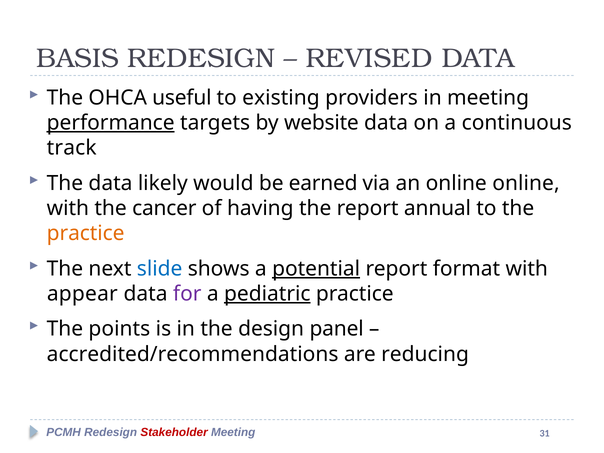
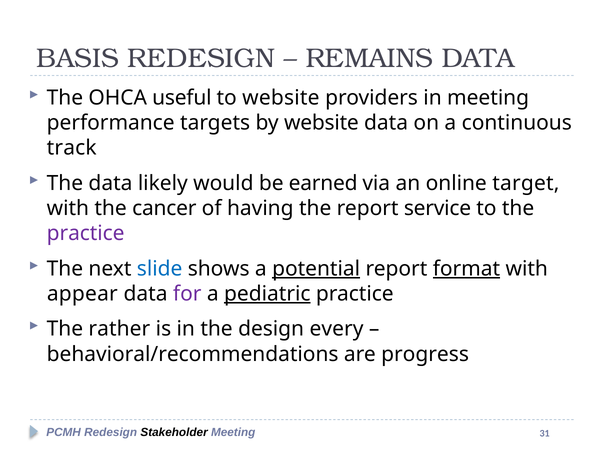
REVISED: REVISED -> REMAINS (369, 58)
to existing: existing -> website (281, 98)
performance underline: present -> none (111, 123)
online online: online -> target (526, 183)
annual: annual -> service (438, 208)
practice colour: orange -> purple (86, 233)
format underline: none -> present (466, 269)
points: points -> rather (119, 329)
panel: panel -> every (336, 329)
accredited/recommendations: accredited/recommendations -> behavioral/recommendations (193, 354)
reducing: reducing -> progress (425, 354)
Stakeholder colour: red -> black (174, 432)
